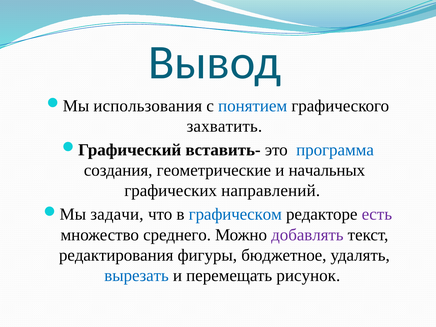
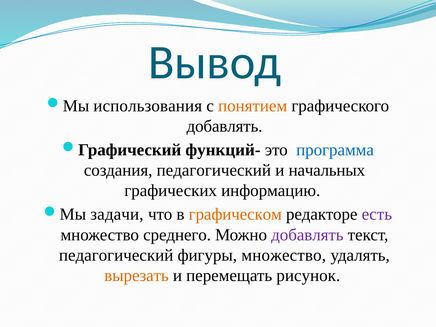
понятием colour: blue -> orange (253, 106)
захватить: захватить -> добавлять (225, 126)
вставить-: вставить- -> функций- (223, 150)
создания геометрические: геометрические -> педагогический (214, 170)
направлений: направлений -> информацию (271, 191)
графическом colour: blue -> orange (235, 214)
редактирования: редактирования -> педагогический (116, 255)
фигуры бюджетное: бюджетное -> множество (284, 255)
вырезать colour: blue -> orange (137, 275)
